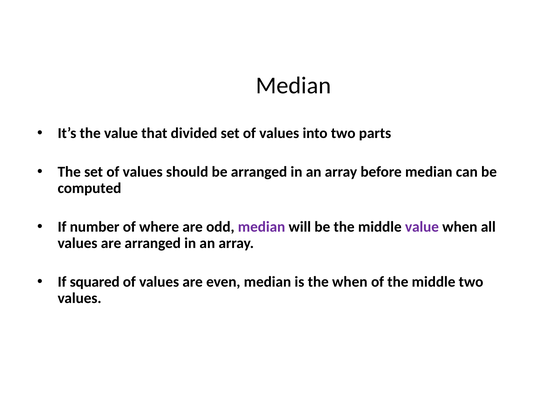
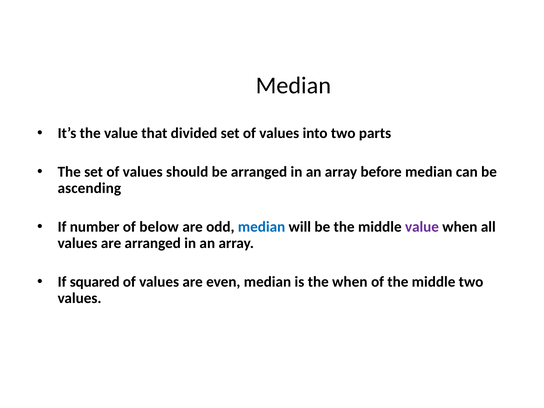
computed: computed -> ascending (89, 188)
where: where -> below (159, 227)
median colour: purple -> blue (262, 227)
